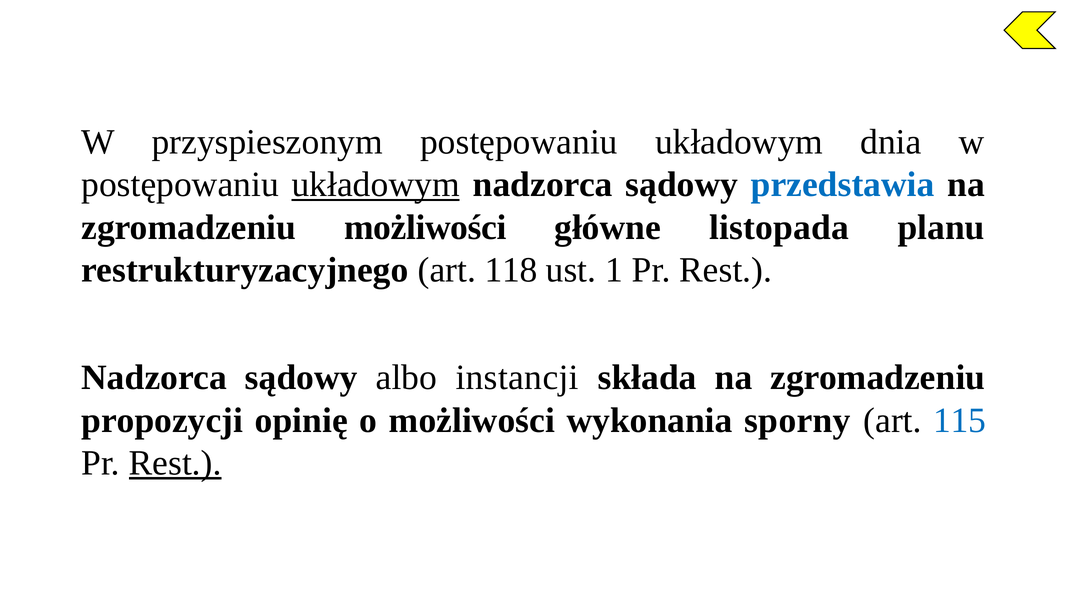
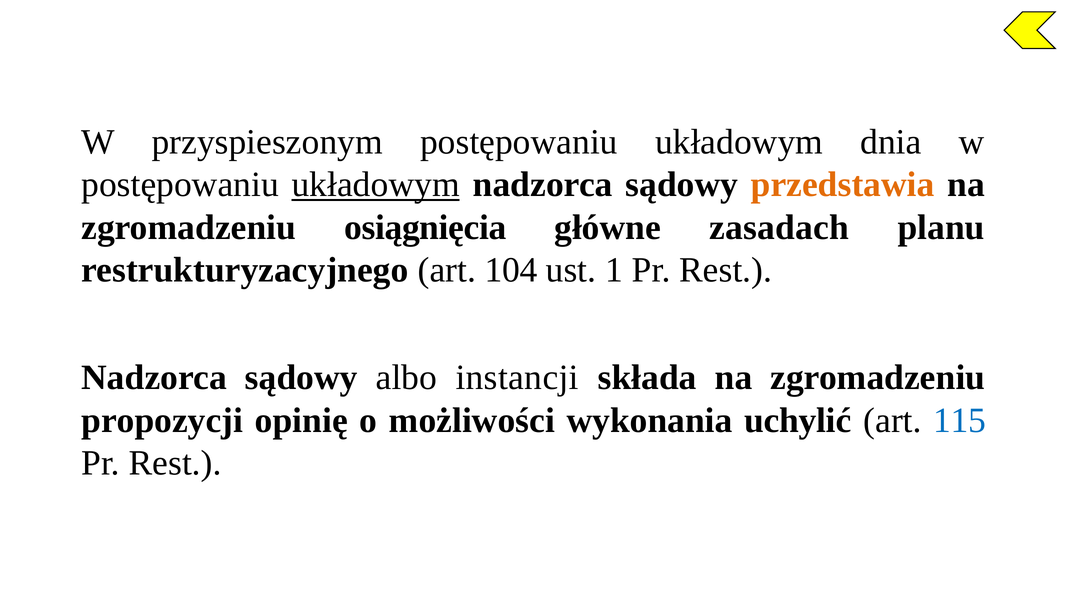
przedstawia colour: blue -> orange (843, 185)
zgromadzeniu możliwości: możliwości -> osiągnięcia (425, 227)
listopada: listopada -> zasadach (779, 227)
118: 118 -> 104 (511, 270)
sporny: sporny -> uchylić (798, 420)
Rest underline: present -> none (175, 463)
